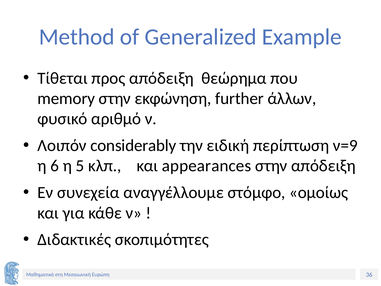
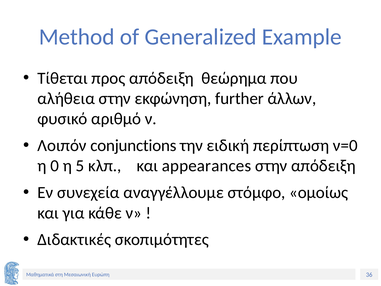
memory: memory -> αλήθεια (66, 98)
considerably: considerably -> conjunctions (133, 145)
ν=9: ν=9 -> ν=0 (345, 145)
6: 6 -> 0 (55, 166)
